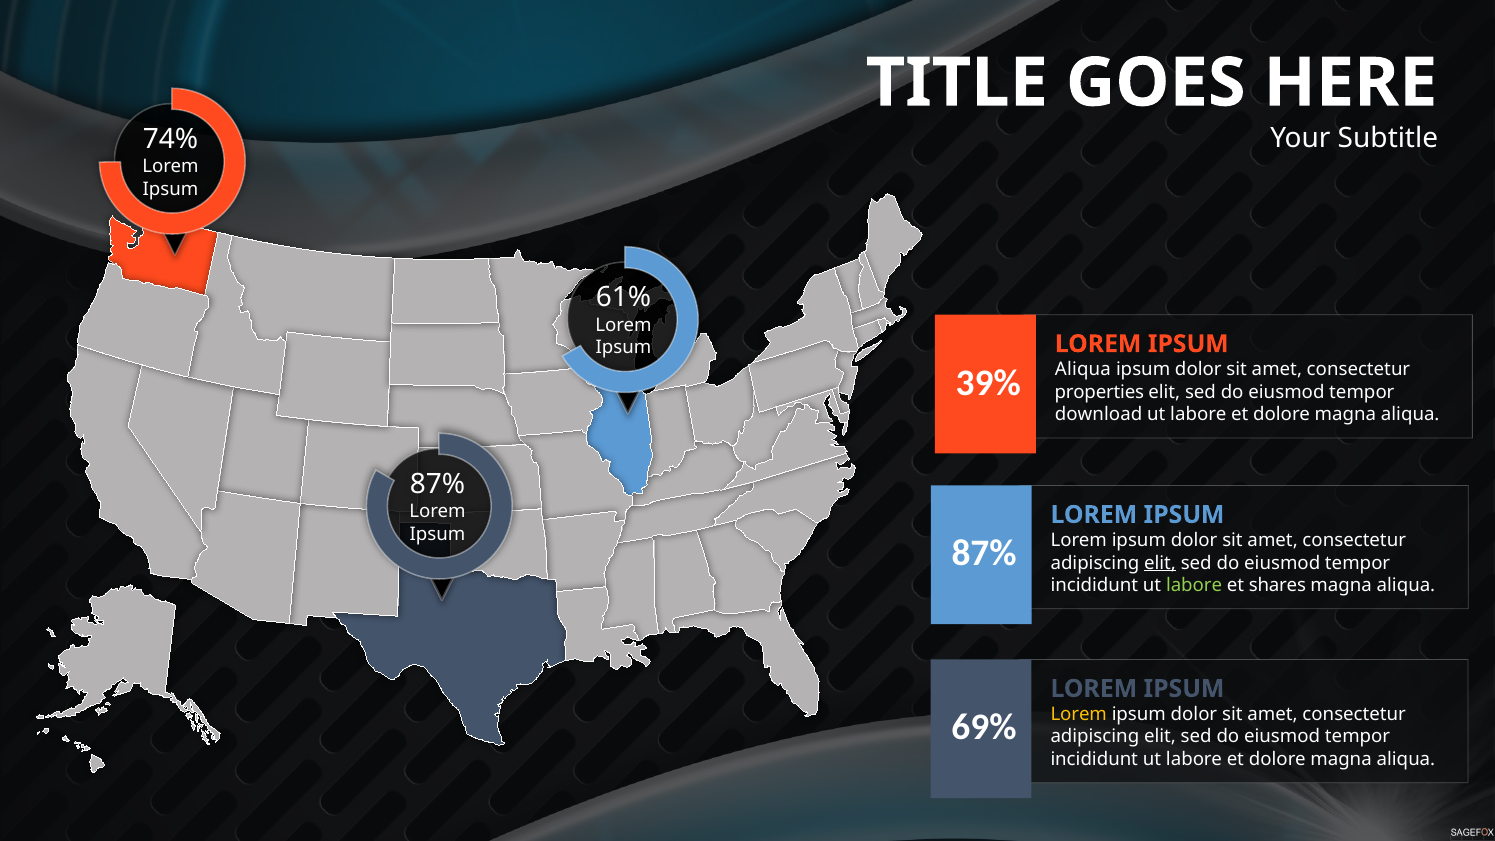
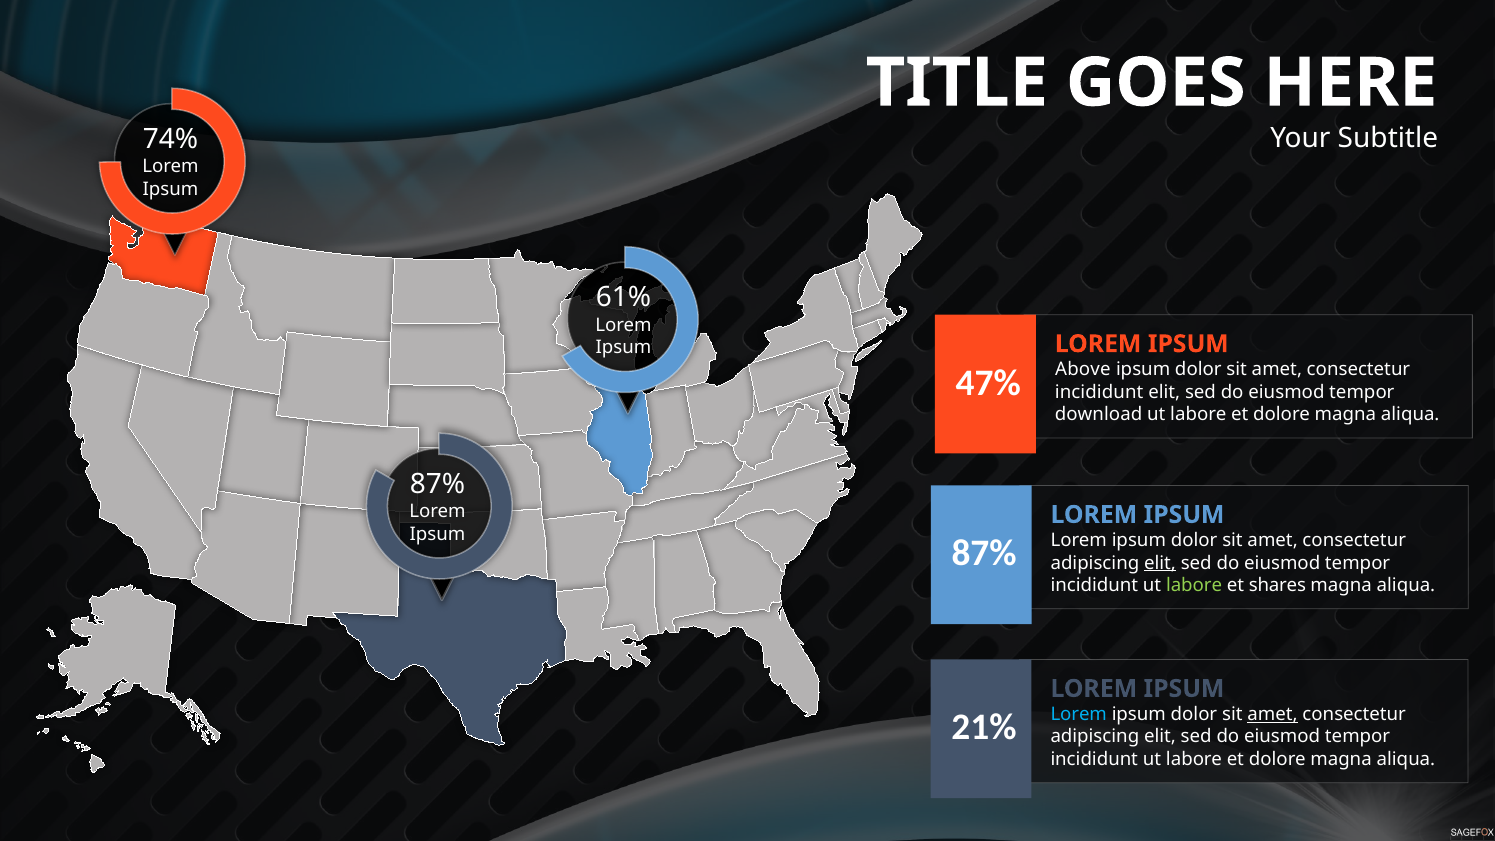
Aliqua: Aliqua -> Above (1083, 370)
39%: 39% -> 47% (988, 383)
properties: properties -> incididunt (1099, 392)
Lorem colour: yellow -> light blue (1079, 714)
amet underline: none -> present (1273, 714)
69%: 69% -> 21% (984, 727)
